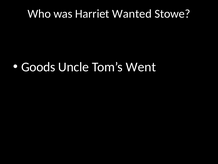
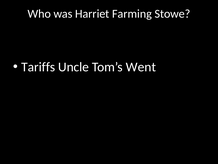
Wanted: Wanted -> Farming (132, 14)
Goods: Goods -> Tariffs (38, 67)
